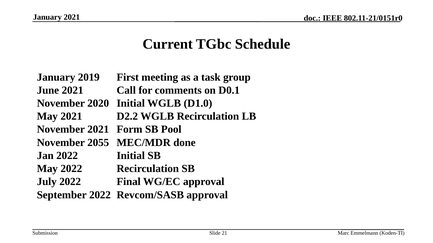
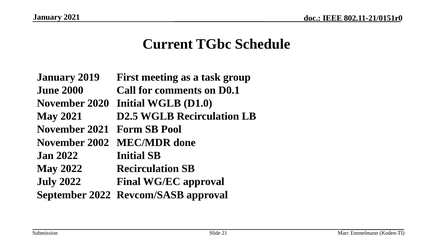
June 2021: 2021 -> 2000 (73, 90)
D2.2: D2.2 -> D2.5 (127, 117)
2055: 2055 -> 2002 (98, 143)
